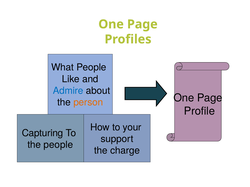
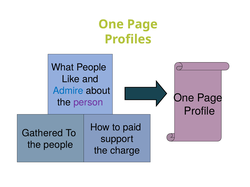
person colour: orange -> purple (88, 102)
your: your -> paid (132, 127)
Capturing: Capturing -> Gathered (42, 133)
